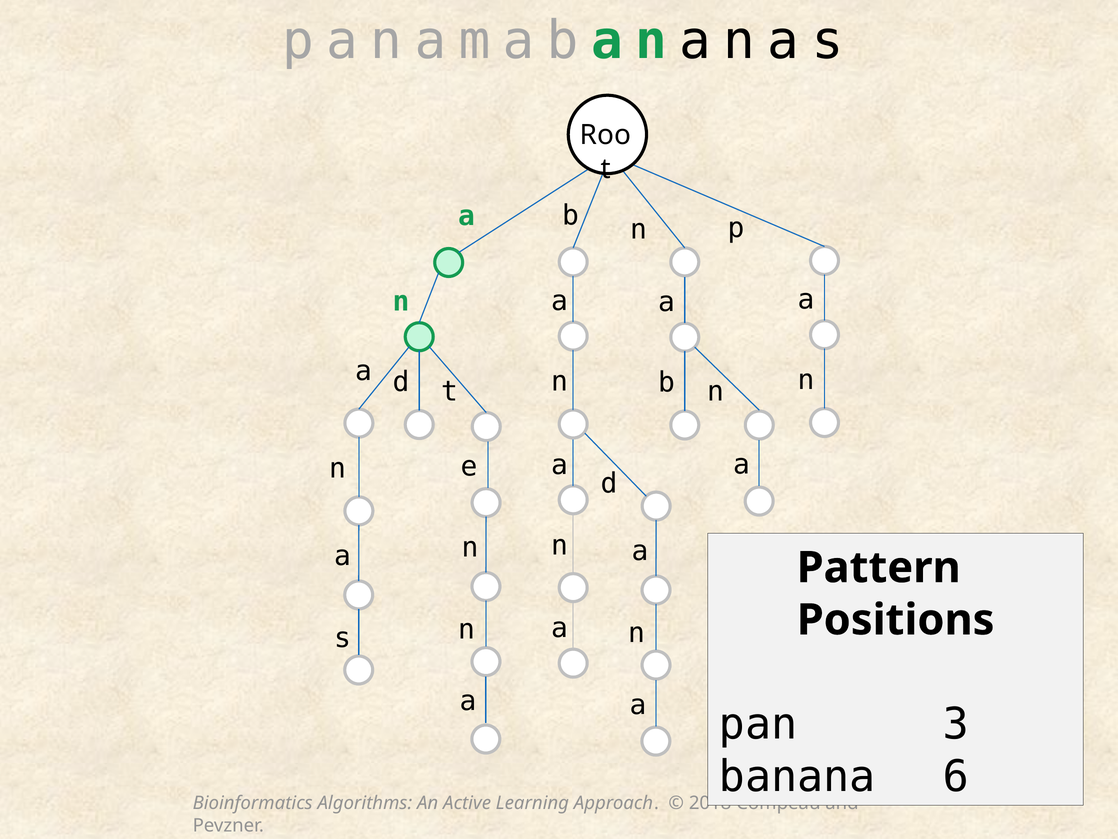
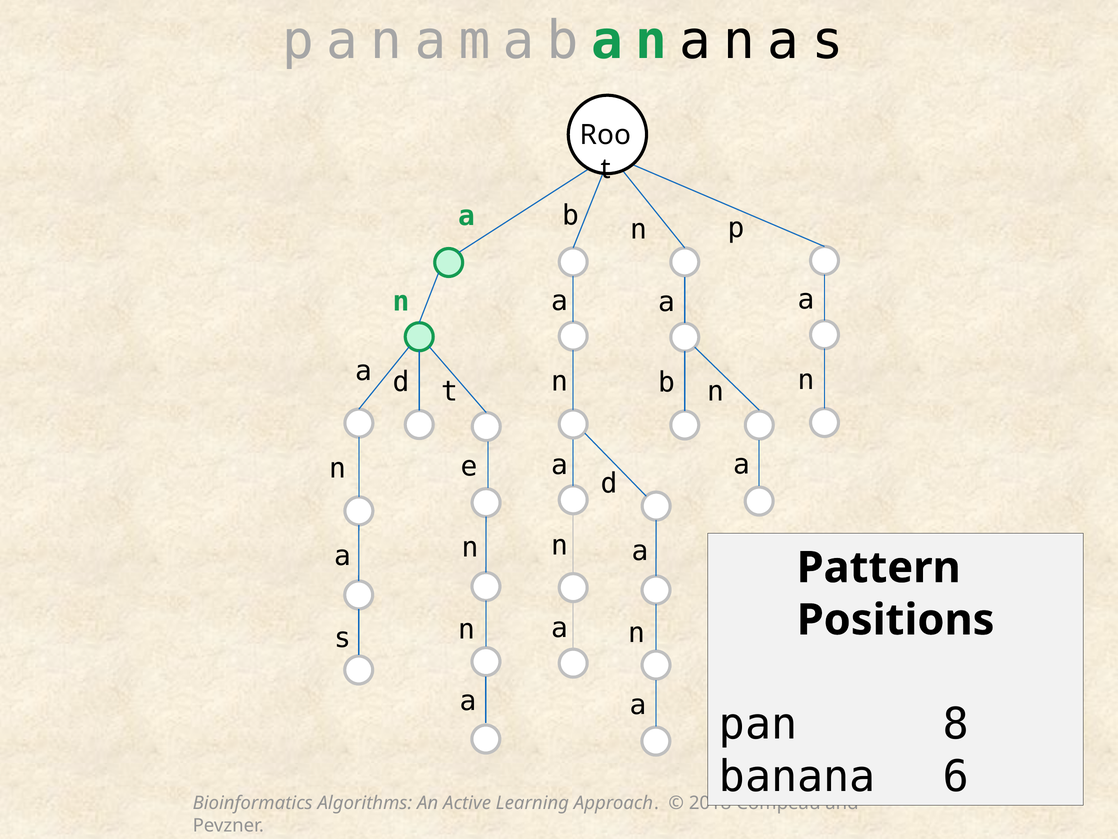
3: 3 -> 8 (956, 724)
